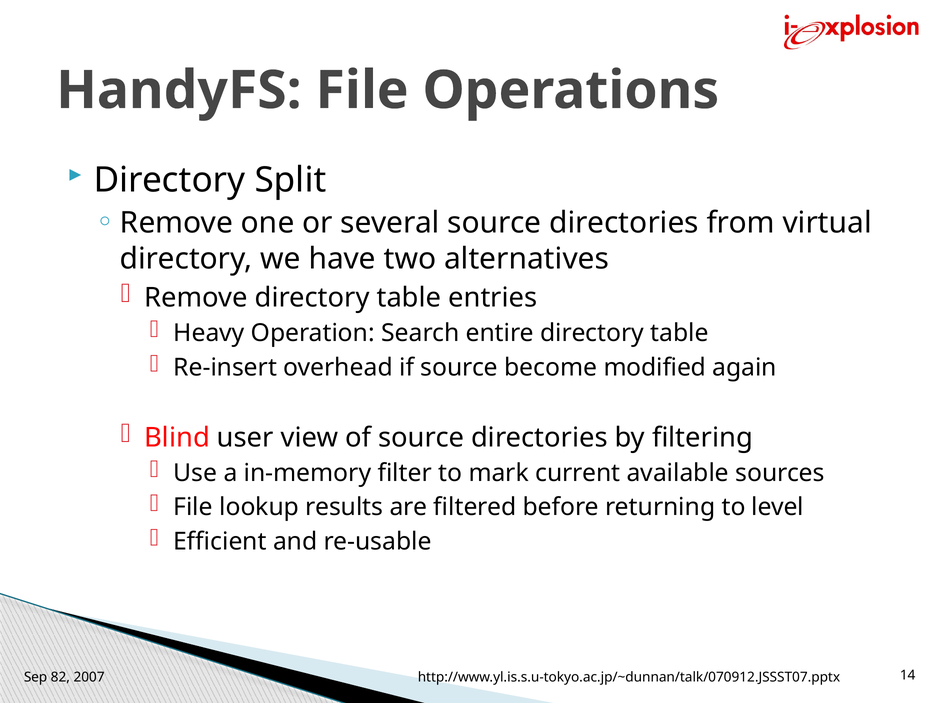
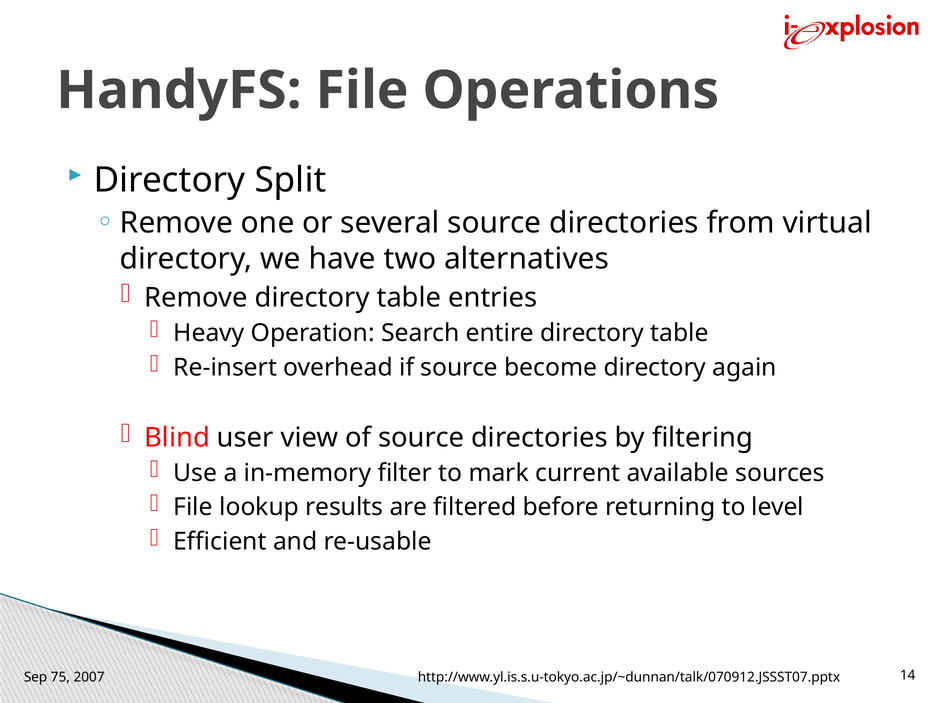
become modified: modified -> directory (655, 368)
82: 82 -> 75 (60, 678)
